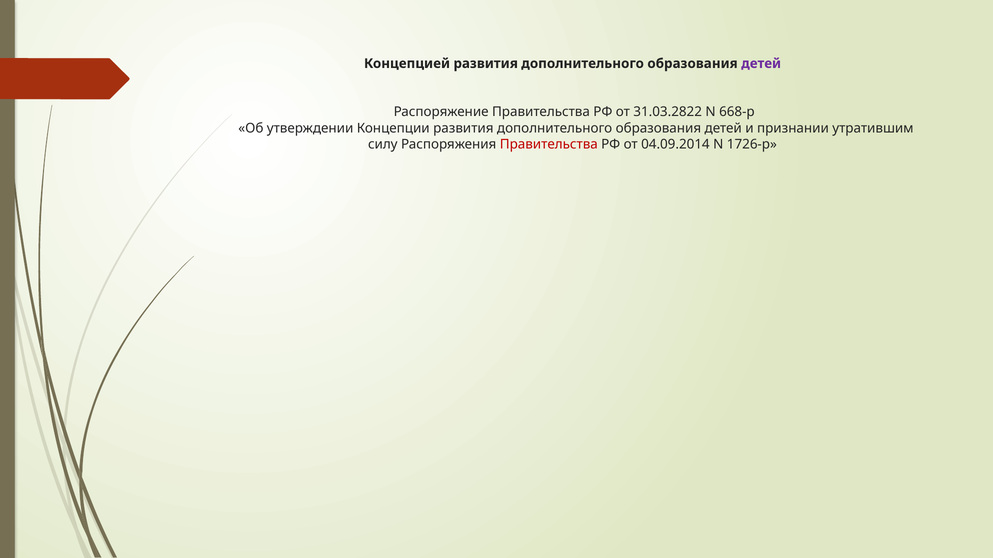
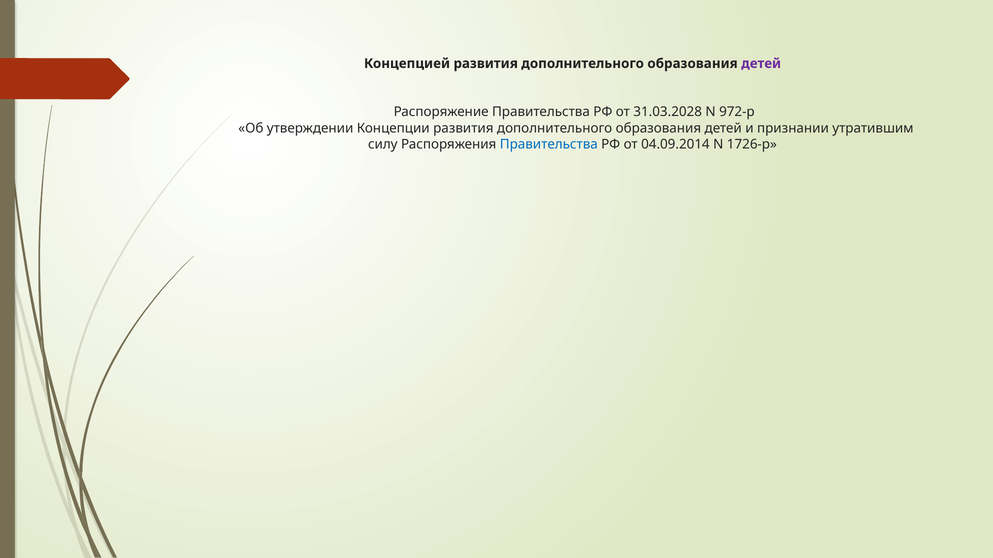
31.03.2822: 31.03.2822 -> 31.03.2028 (668, 112)
668-р: 668-р -> 972-р (737, 112)
Правительства colour: red -> blue (549, 144)
